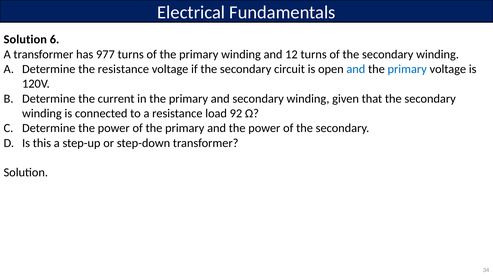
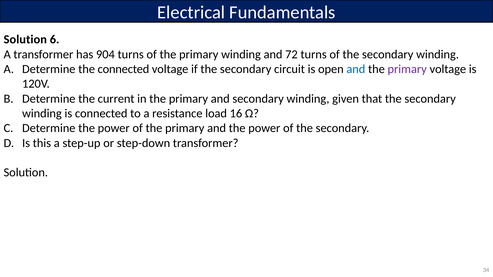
977: 977 -> 904 (105, 54)
12: 12 -> 72 (291, 54)
the resistance: resistance -> connected (123, 69)
primary colour: blue -> purple (407, 69)
92: 92 -> 16 (236, 114)
